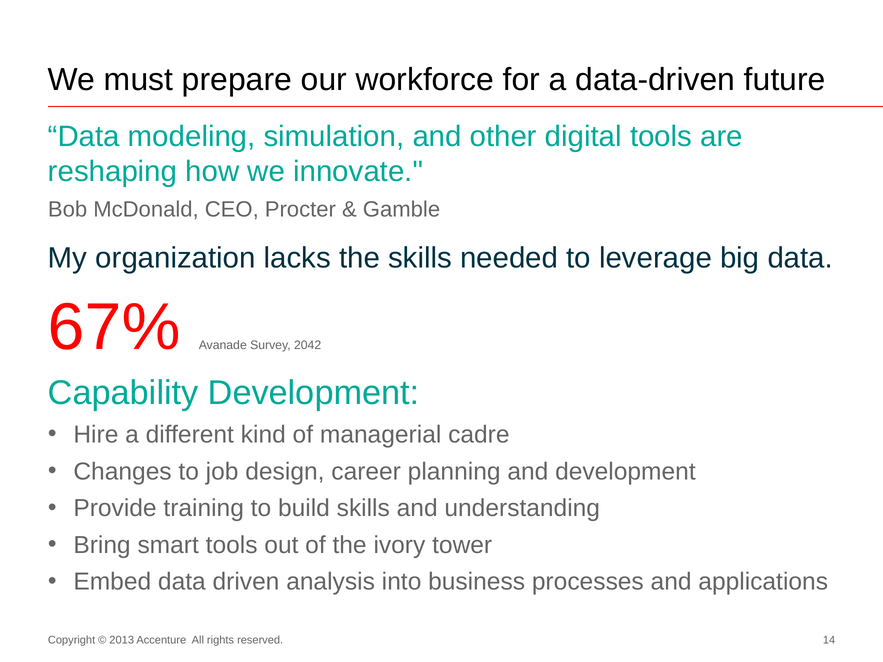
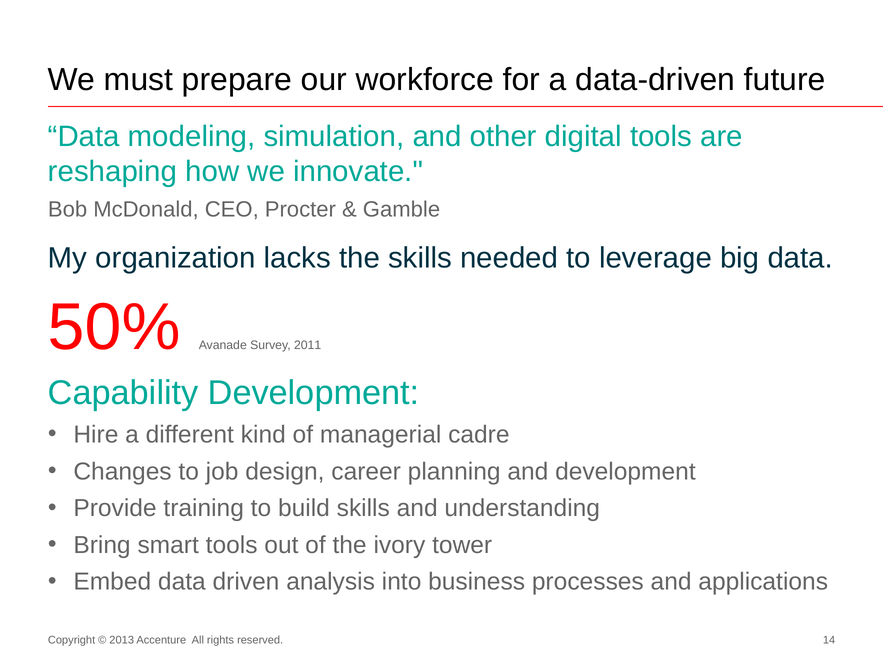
67%: 67% -> 50% (114, 327)
2042: 2042 -> 2011 (308, 345)
